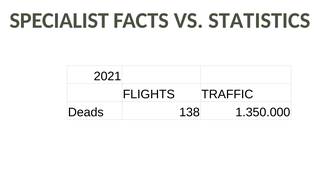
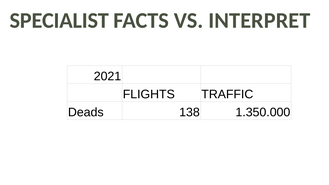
STATISTICS: STATISTICS -> INTERPRET (259, 20)
